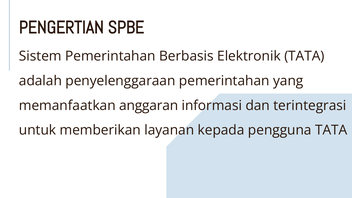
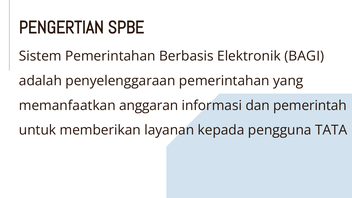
Elektronik TATA: TATA -> BAGI (304, 56)
terintegrasi: terintegrasi -> pemerintah (310, 106)
